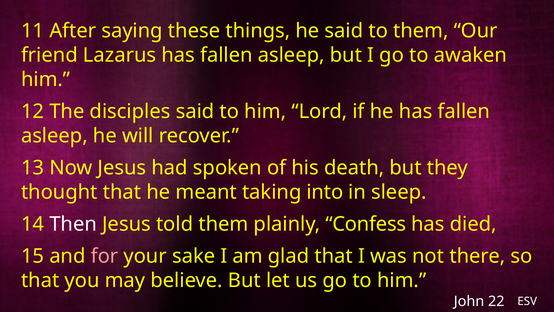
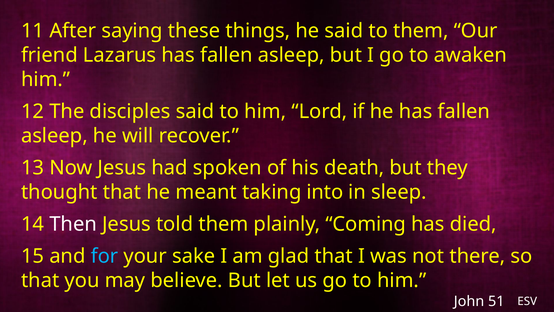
Confess: Confess -> Coming (366, 224)
for colour: pink -> light blue (105, 256)
22: 22 -> 51 (496, 301)
